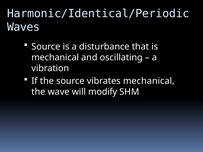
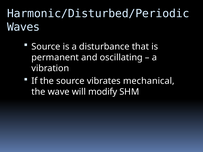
Harmonic/Identical/Periodic: Harmonic/Identical/Periodic -> Harmonic/Disturbed/Periodic (98, 14)
mechanical: mechanical -> permanent (55, 57)
